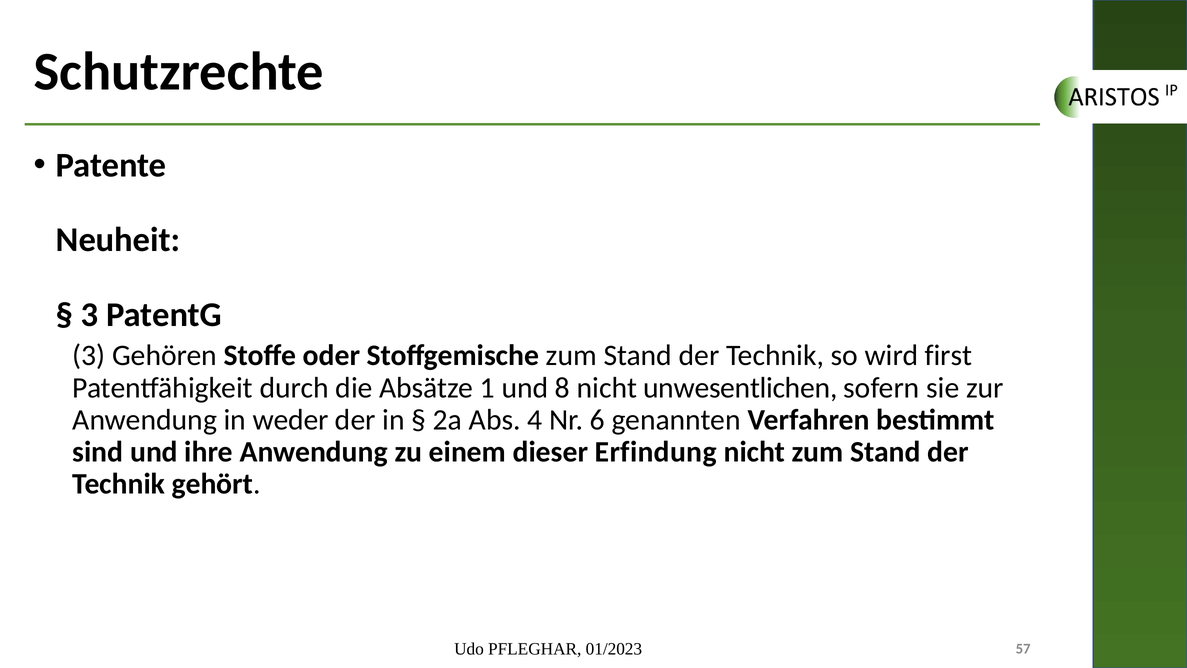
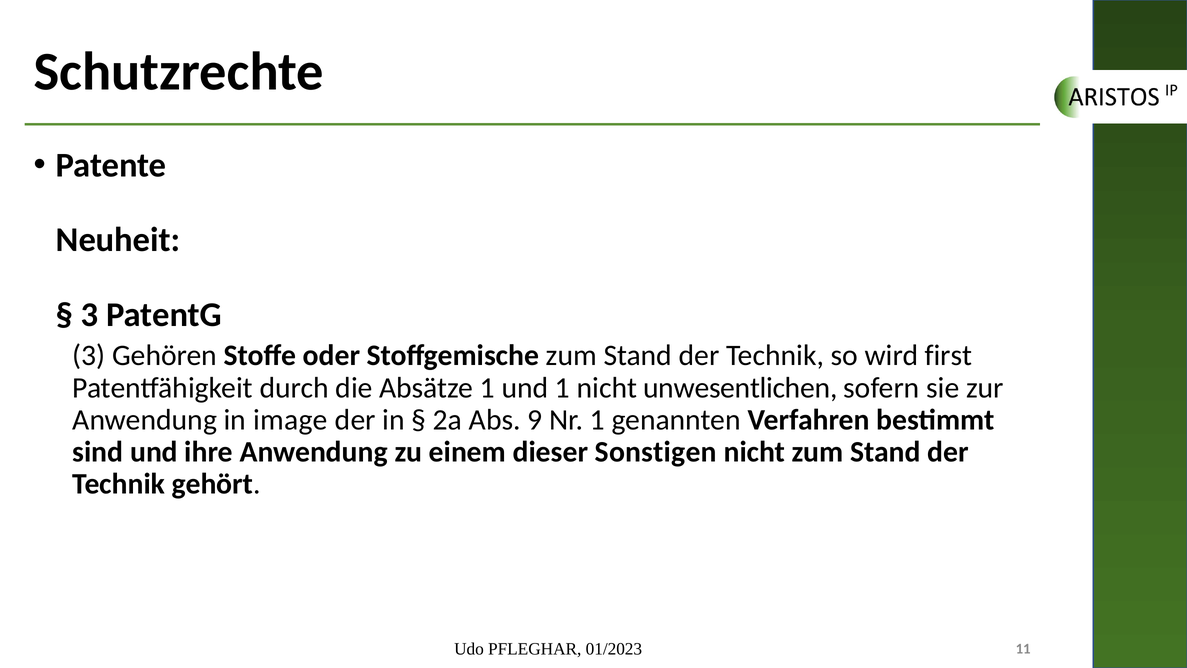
und 8: 8 -> 1 (563, 388)
weder: weder -> image (290, 420)
4: 4 -> 9 (535, 420)
Nr 6: 6 -> 1 (597, 420)
Erfindung: Erfindung -> Sonstigen (656, 452)
57: 57 -> 11 (1023, 649)
